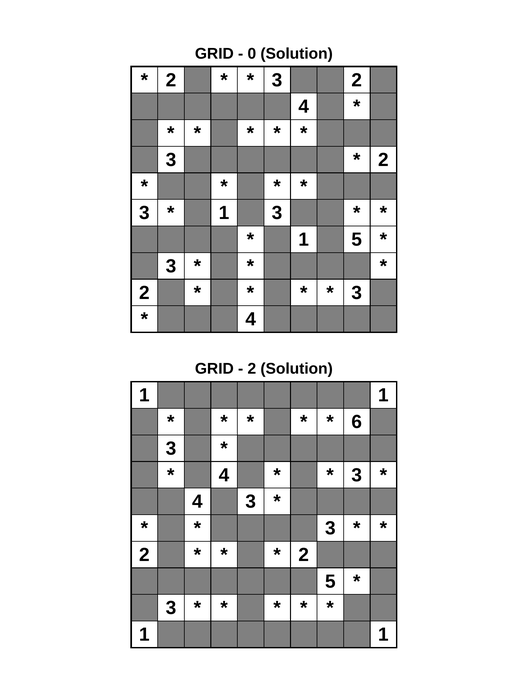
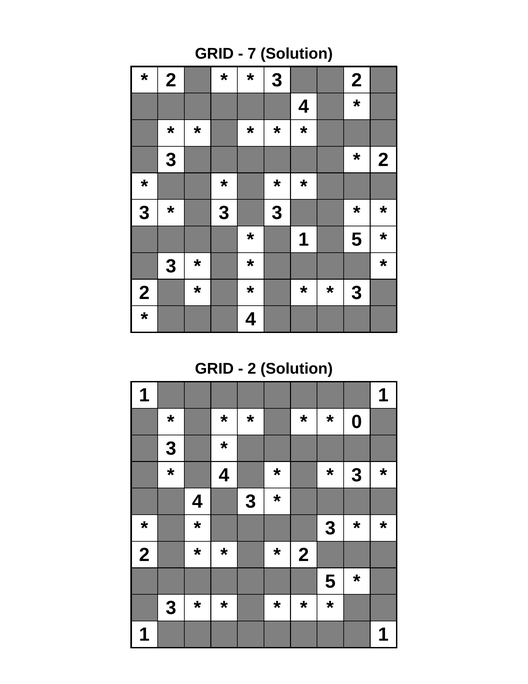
0: 0 -> 7 (252, 54)
1: 1 -> 3 (224, 213)
6: 6 -> 0 (357, 421)
